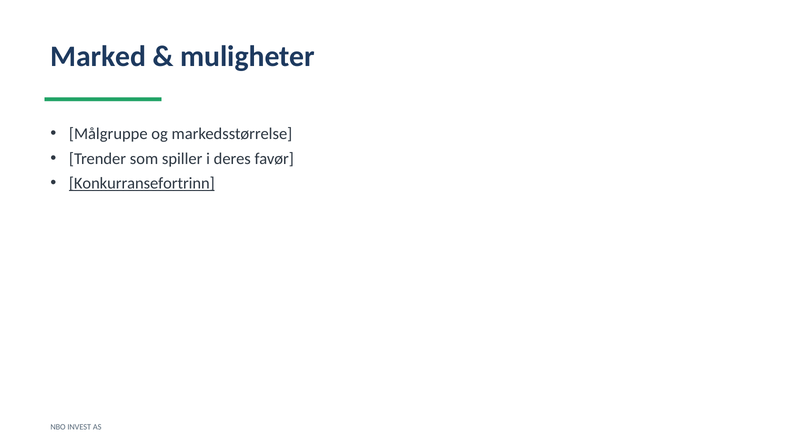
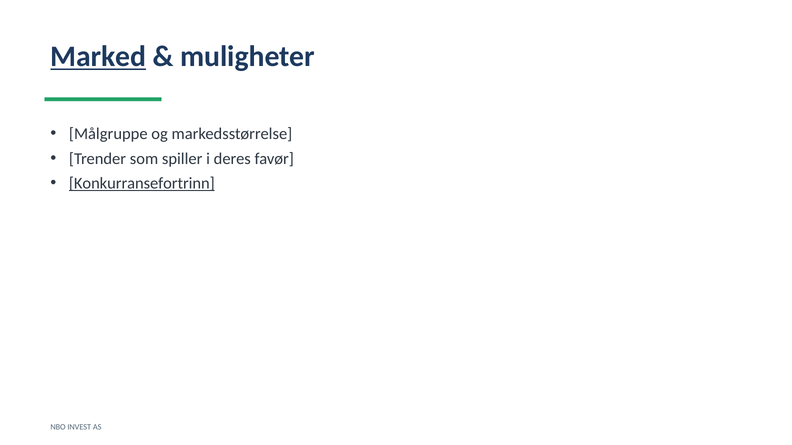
Marked underline: none -> present (98, 57)
